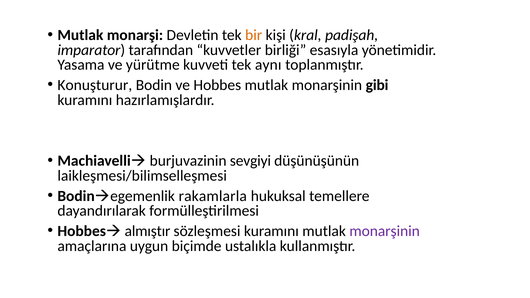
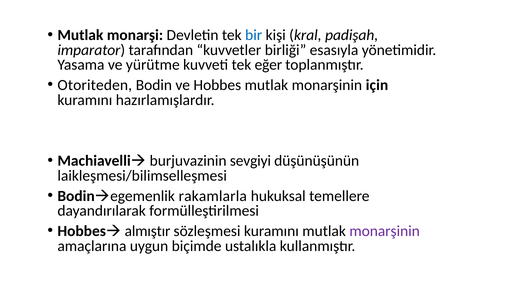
bir colour: orange -> blue (254, 35)
aynı: aynı -> eğer (268, 65)
Konuşturur: Konuşturur -> Otoriteden (95, 85)
gibi: gibi -> için (377, 85)
